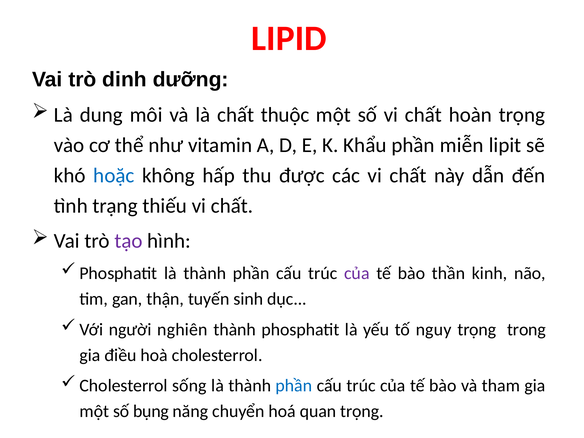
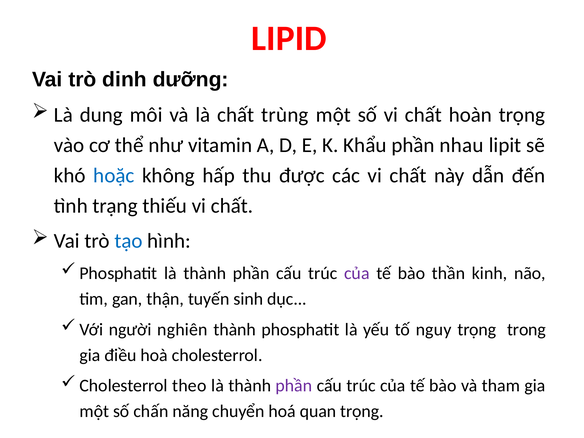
thuộc: thuộc -> trùng (285, 115)
miễn: miễn -> nhau (462, 145)
tạo colour: purple -> blue (128, 241)
sống: sống -> theo (189, 386)
phần colour: blue -> purple (294, 386)
bụng: bụng -> chấn (151, 411)
